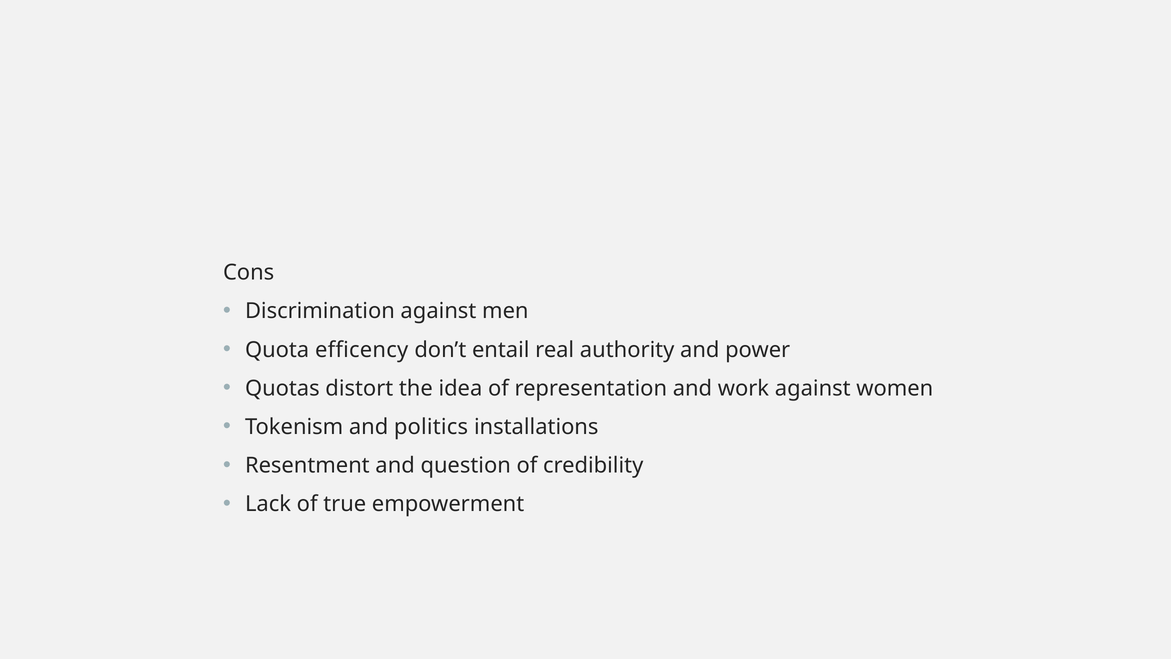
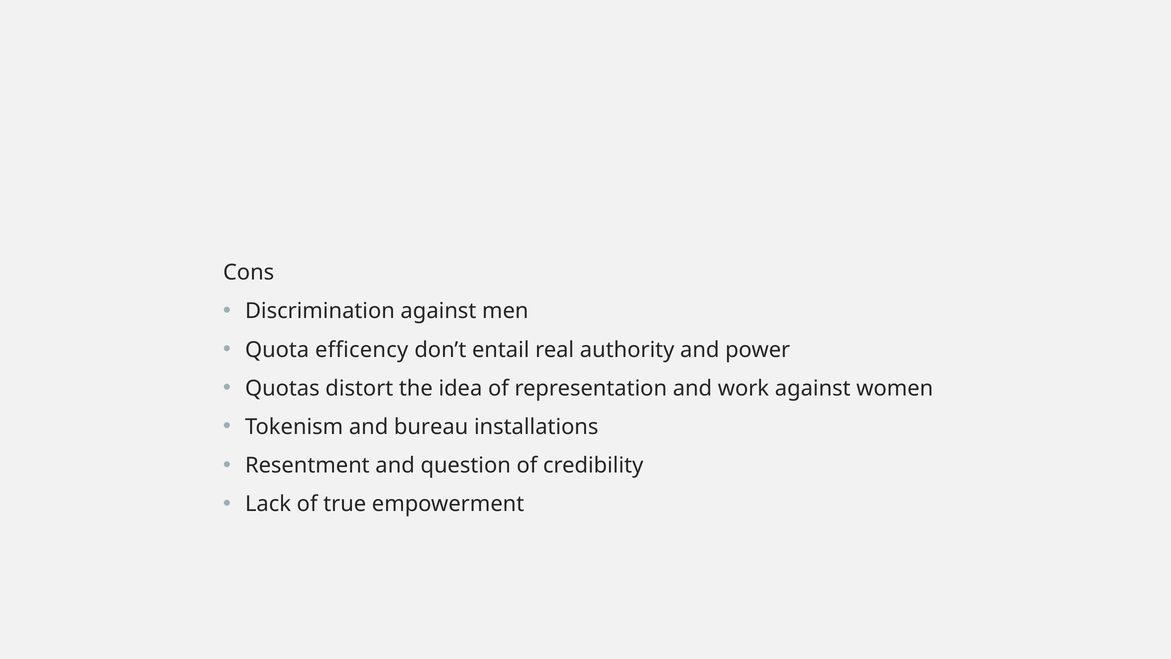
politics: politics -> bureau (431, 427)
